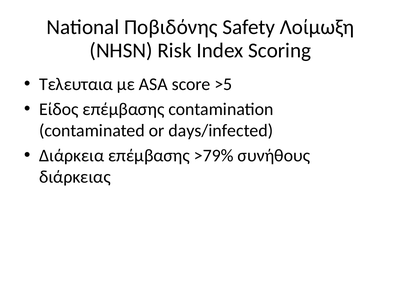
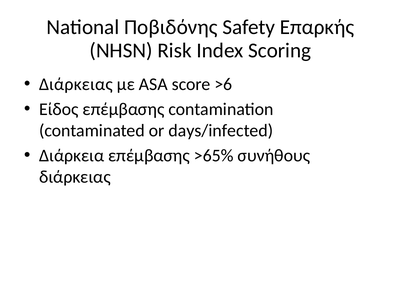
Λοίμωξη: Λοίμωξη -> Επαρκής (317, 27)
Τελευταια: Τελευταια -> Διάρκειας (76, 84)
>5: >5 -> >6 (223, 84)
>79%: >79% -> >65% (214, 155)
